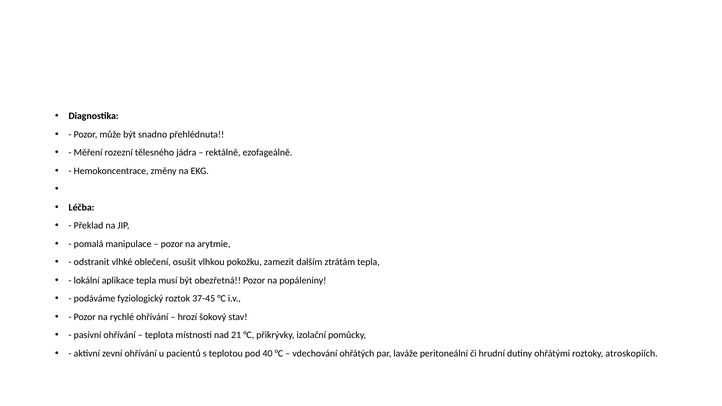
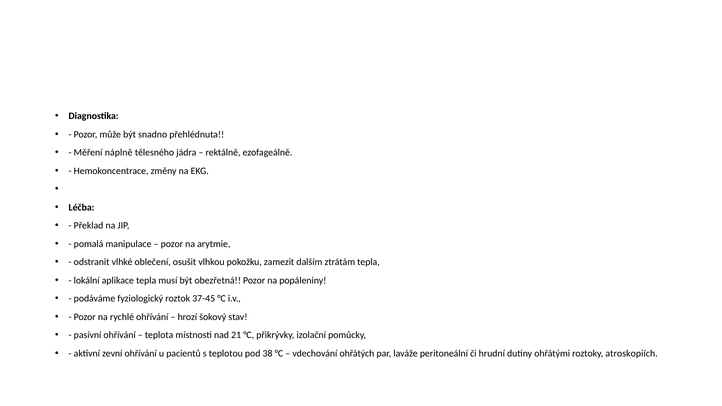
rozezní: rozezní -> náplně (119, 153)
40: 40 -> 38 (268, 353)
